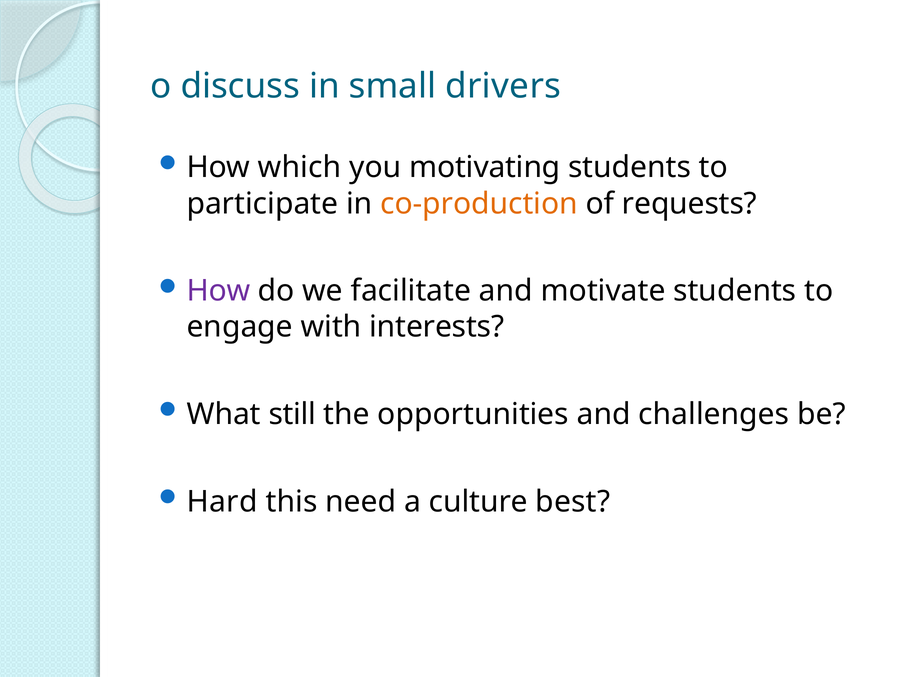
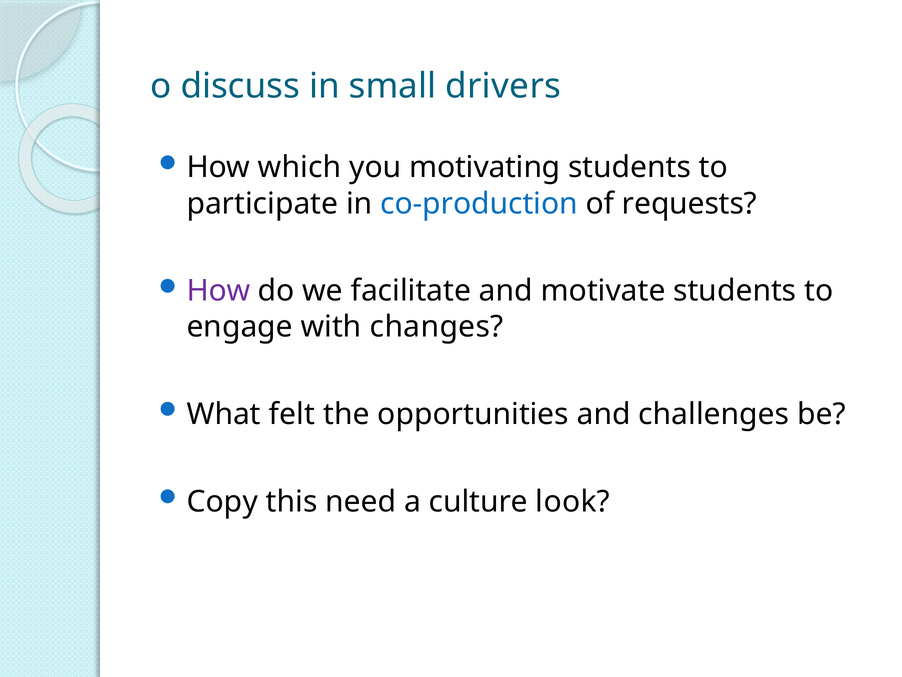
co-production colour: orange -> blue (479, 204)
interests: interests -> changes (437, 327)
still: still -> felt (292, 414)
Hard: Hard -> Copy (222, 501)
best: best -> look (573, 501)
